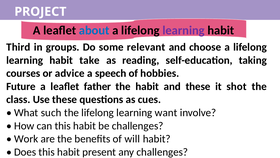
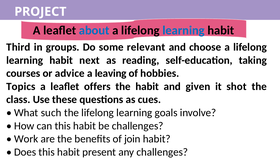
learning colour: purple -> blue (184, 30)
take: take -> next (90, 60)
speech: speech -> leaving (111, 73)
Future: Future -> Topics (21, 86)
father: father -> offers (97, 86)
and these: these -> given (198, 86)
want: want -> goals (166, 112)
will: will -> join (132, 138)
